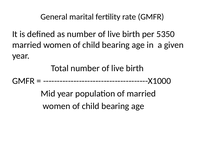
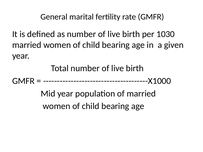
5350: 5350 -> 1030 (166, 34)
